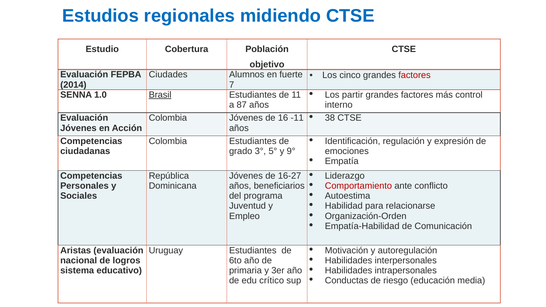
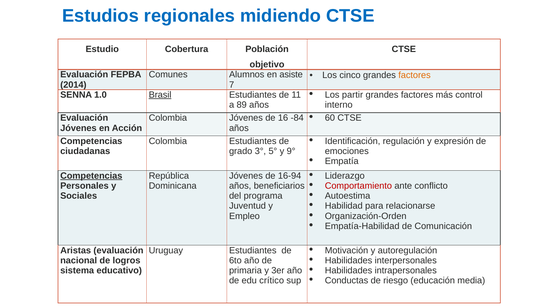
Ciudades: Ciudades -> Comunes (168, 75)
fuerte: fuerte -> asiste (291, 75)
factores colour: red -> orange (415, 75)
87: 87 -> 89 (242, 105)
38: 38 -> 60 (330, 118)
-11: -11 -> -84 (297, 118)
Competencias underline: none -> present (91, 176)
16-27: 16-27 -> 16-94 (290, 176)
